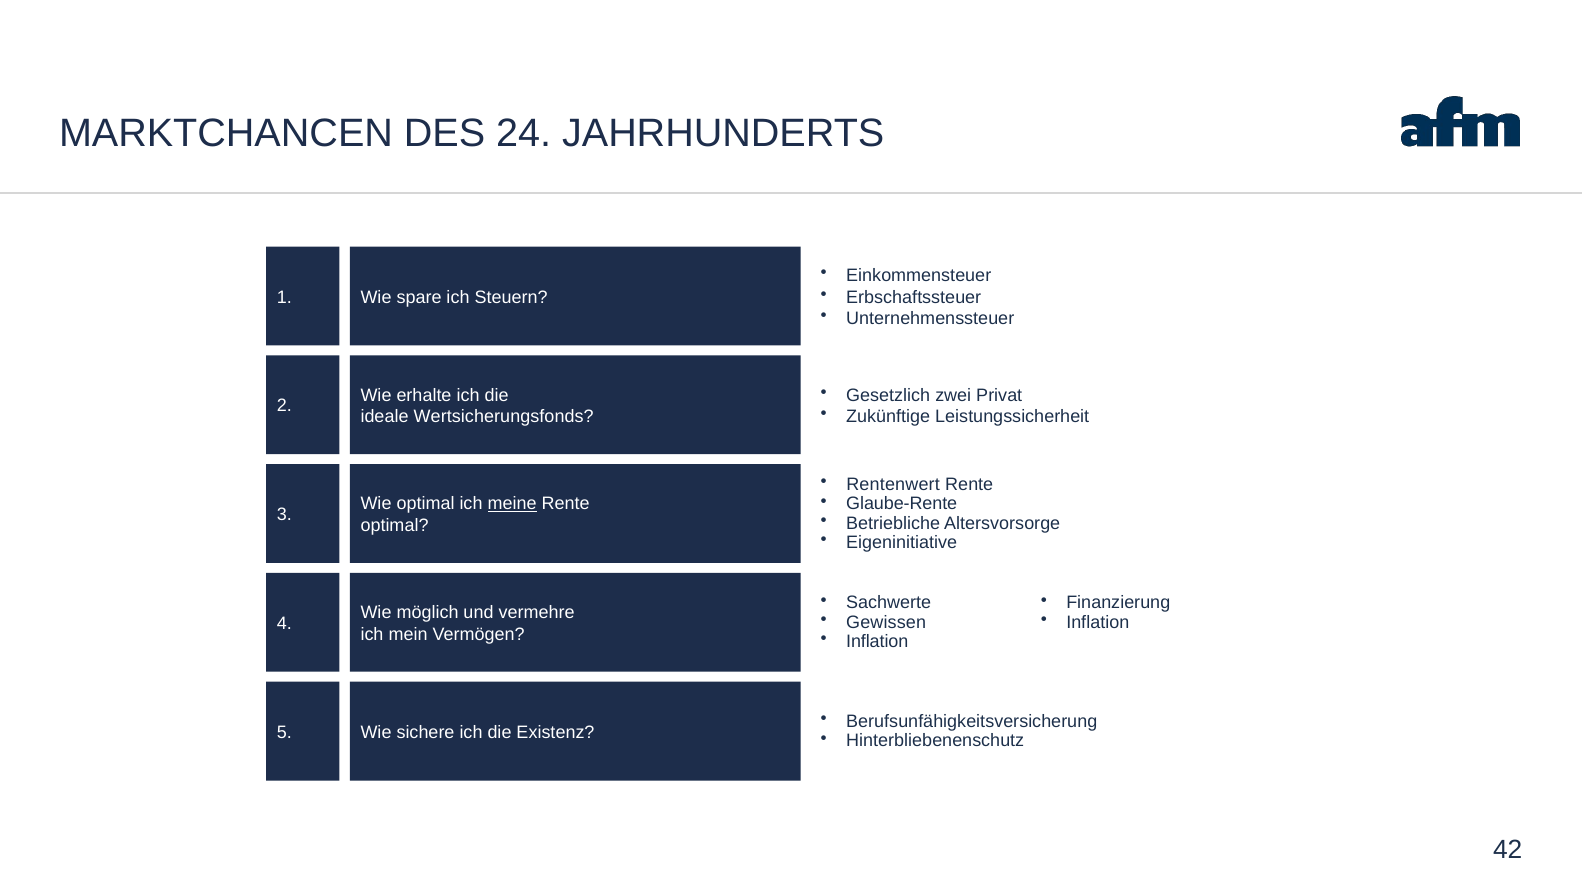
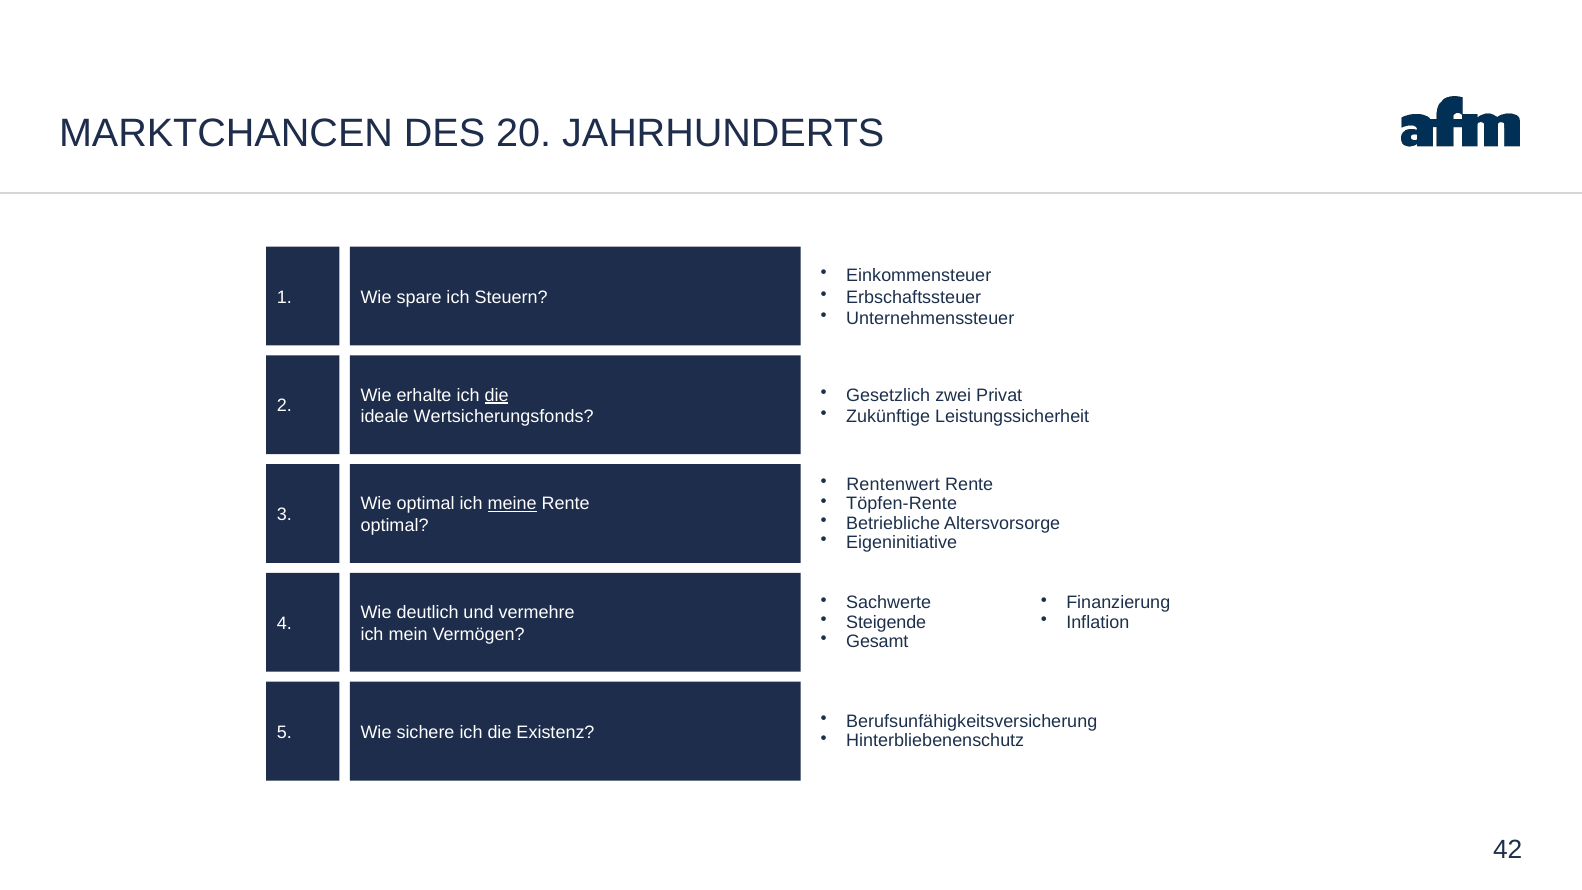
24: 24 -> 20 (524, 134)
die underline: none -> present (497, 395)
Glaube-Rente: Glaube-Rente -> Töpfen-Rente (902, 504)
möglich: möglich -> deutlich (428, 613)
Gewissen: Gewissen -> Steigende (886, 622)
Inflation: Inflation -> Gesamt (877, 642)
